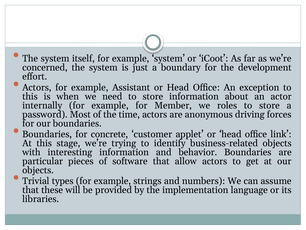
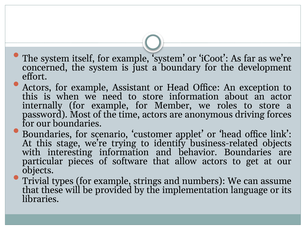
concrete: concrete -> scenario (109, 134)
